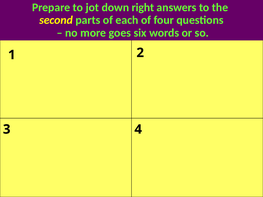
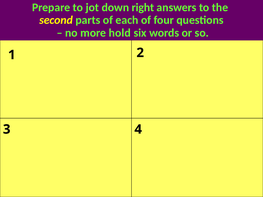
goes: goes -> hold (120, 33)
